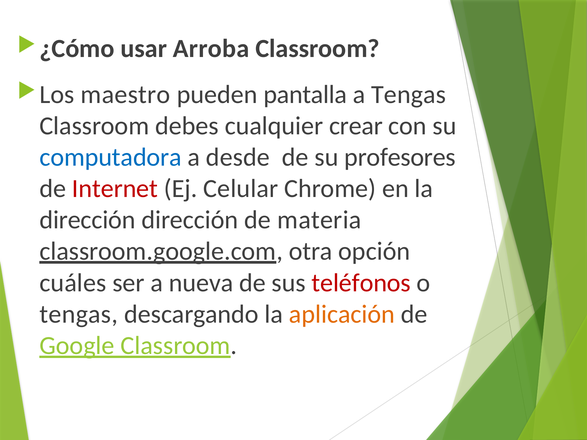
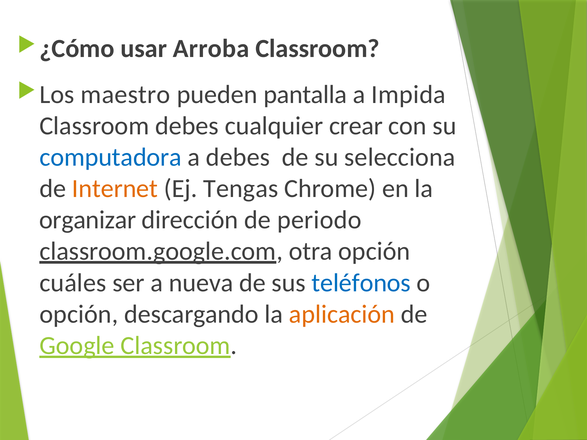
a Tengas: Tengas -> Impida (409, 95)
a desde: desde -> debes (238, 157)
profesores: profesores -> selecciona (400, 157)
Internet colour: red -> orange (115, 189)
Celular: Celular -> Tengas (241, 189)
dirección: dirección -> organizar (88, 220)
materia: materia -> periodo (319, 220)
teléfonos colour: red -> blue (361, 283)
tengas: tengas -> opción (79, 315)
